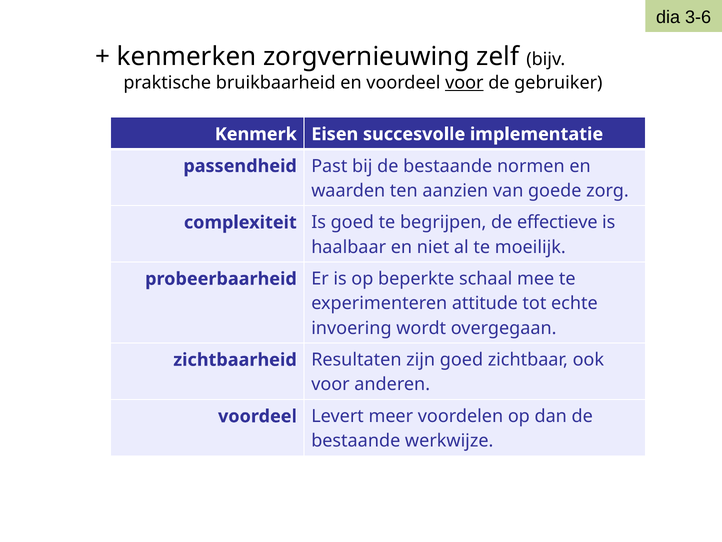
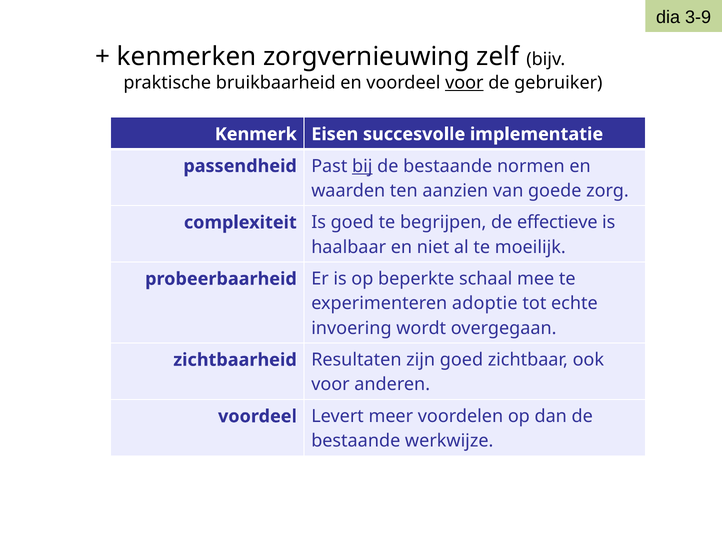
3-6: 3-6 -> 3-9 (698, 17)
bij underline: none -> present (362, 166)
attitude: attitude -> adoptie (485, 303)
